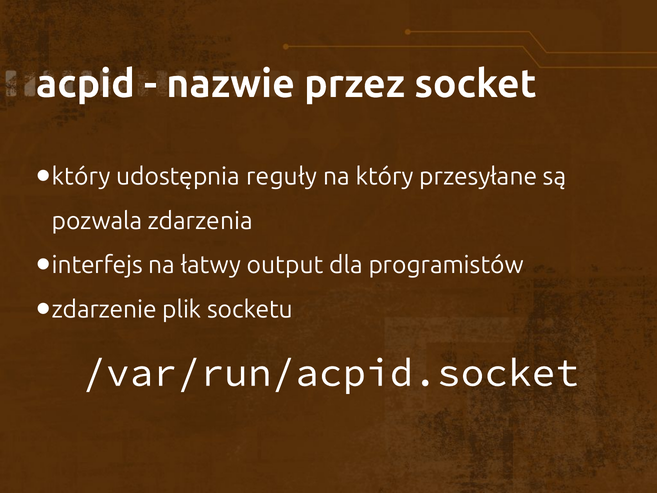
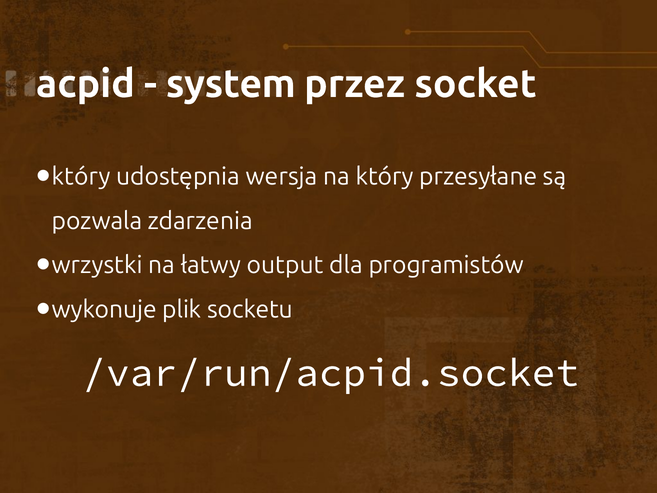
nazwie: nazwie -> system (231, 84)
reguły: reguły -> wersja (282, 176)
interfejs: interfejs -> wrzystki (97, 265)
zdarzenie: zdarzenie -> wykonuje (104, 309)
